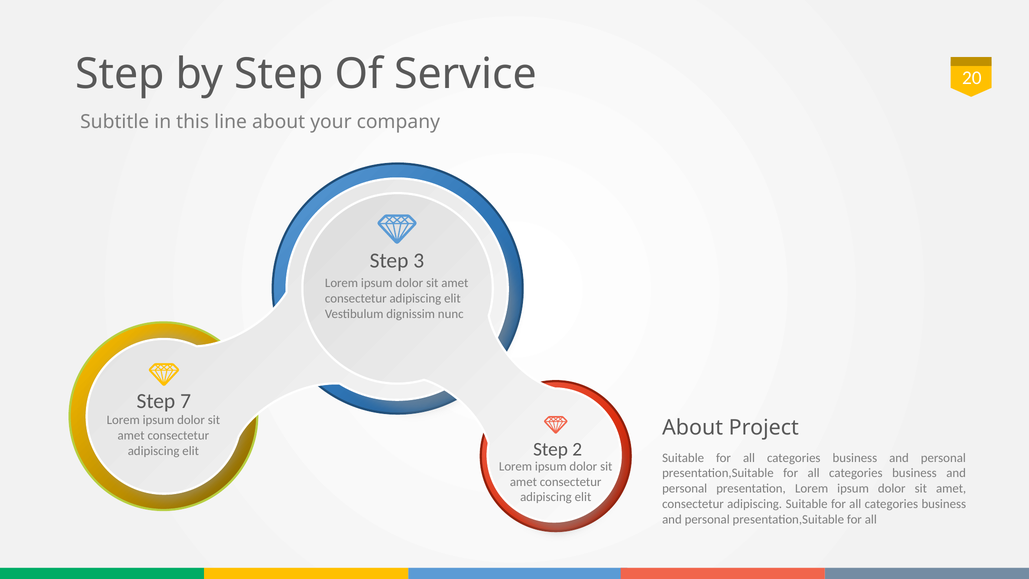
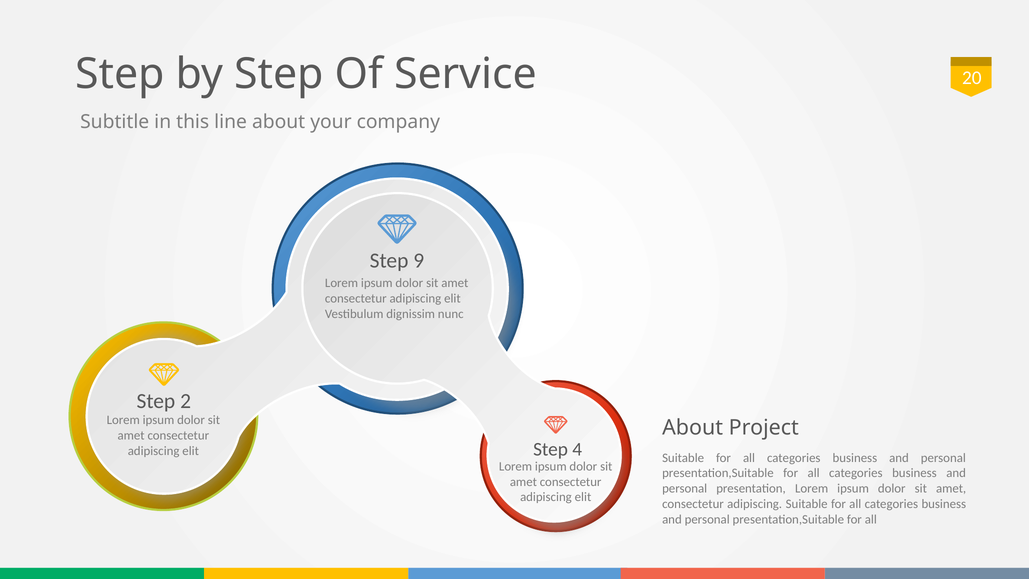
3: 3 -> 9 (419, 261)
7: 7 -> 2 (186, 401)
2: 2 -> 4 (577, 449)
